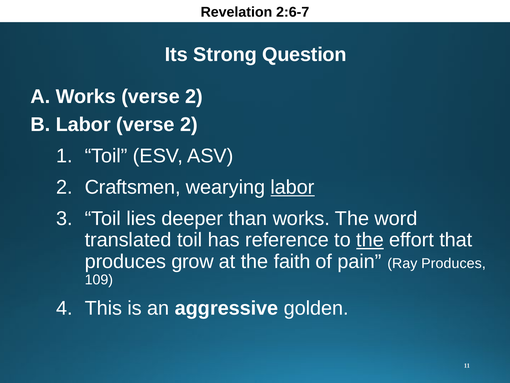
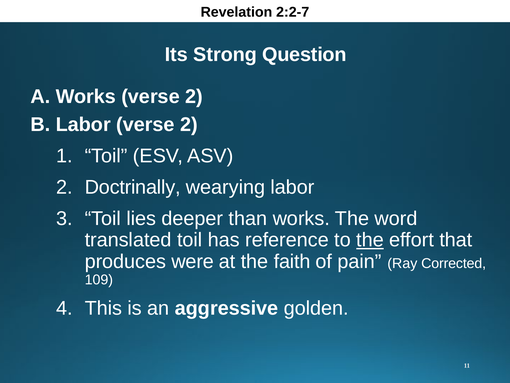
2:6-7: 2:6-7 -> 2:2-7 (293, 12)
Craftsmen: Craftsmen -> Doctrinally (133, 187)
labor underline: present -> none (293, 187)
grow: grow -> were (193, 261)
Ray Produces: Produces -> Corrected (454, 263)
